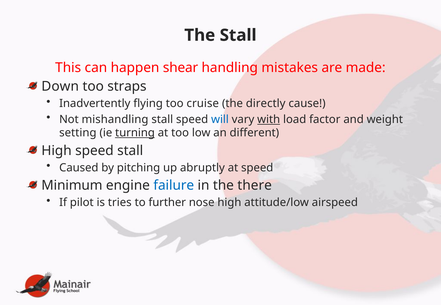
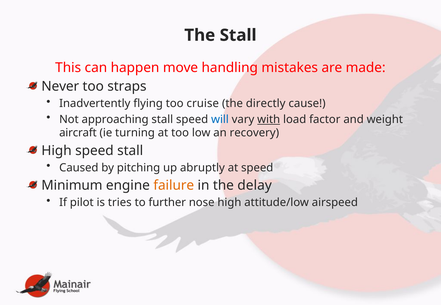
shear: shear -> move (180, 68)
Down: Down -> Never (60, 87)
mishandling: mishandling -> approaching (115, 119)
setting: setting -> aircraft (78, 133)
turning underline: present -> none (135, 133)
different: different -> recovery (254, 133)
failure colour: blue -> orange (174, 186)
there: there -> delay (255, 186)
